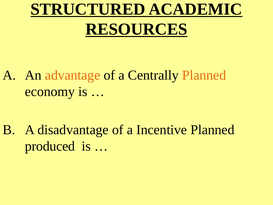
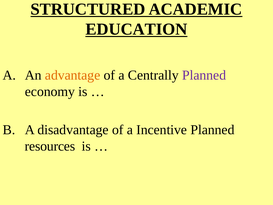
RESOURCES: RESOURCES -> EDUCATION (136, 29)
Planned colour: orange -> purple (204, 75)
produced: produced -> resources (50, 146)
